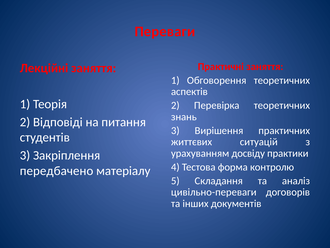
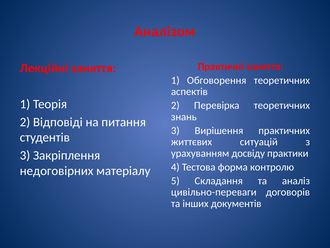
Переваги: Переваги -> Аналізом (165, 32)
передбачено: передбачено -> недоговірних (57, 170)
